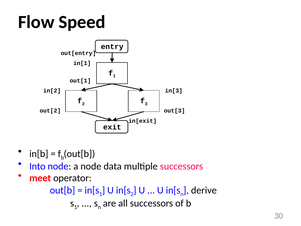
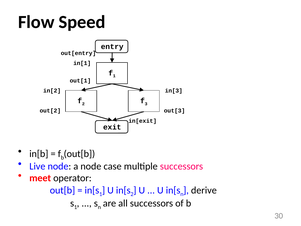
Into: Into -> Live (37, 166)
data: data -> case (113, 166)
